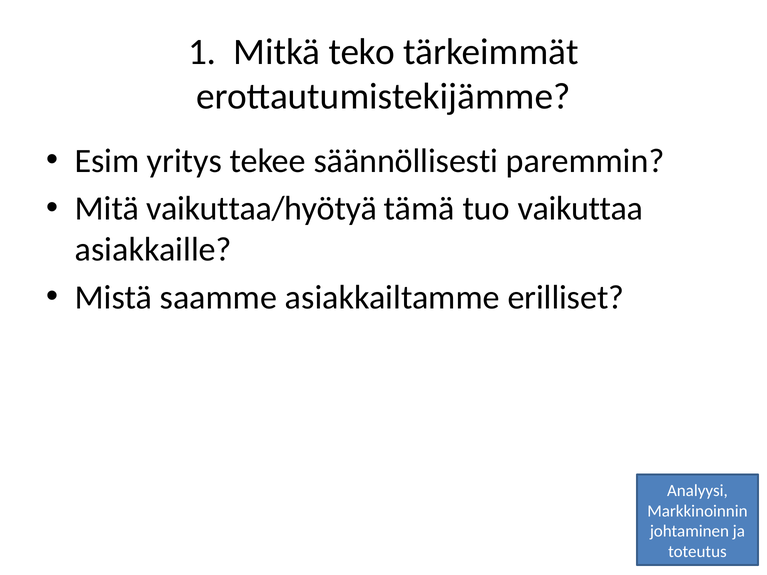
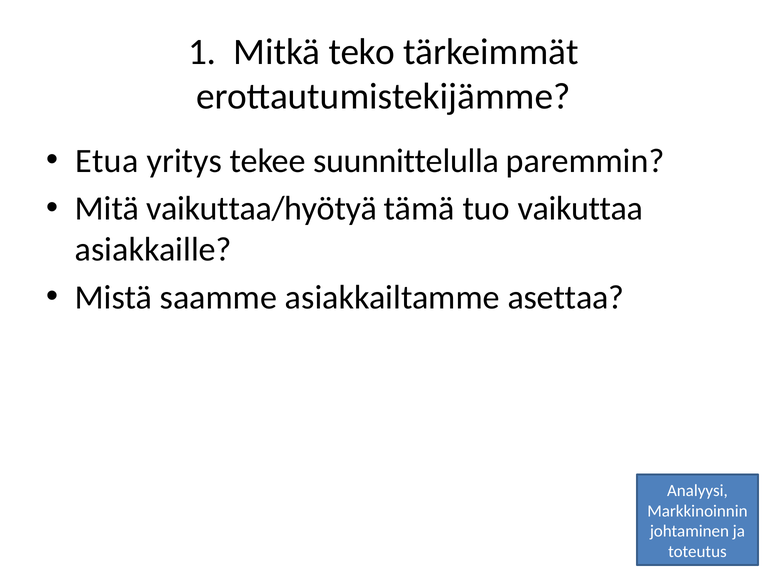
Esim: Esim -> Etua (107, 161)
säännöllisesti: säännöllisesti -> suunnittelulla (406, 161)
erilliset: erilliset -> asettaa (566, 297)
